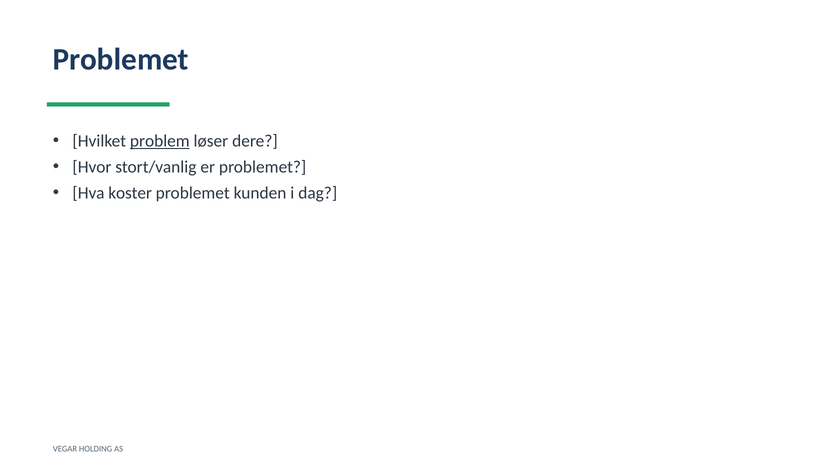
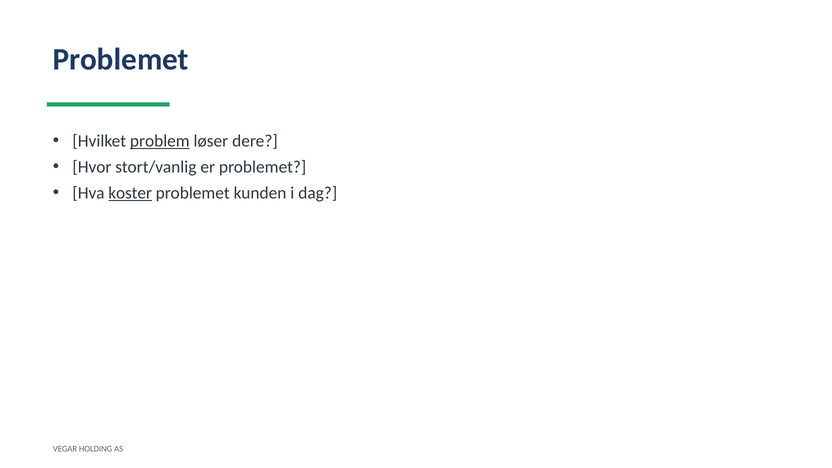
koster underline: none -> present (130, 193)
